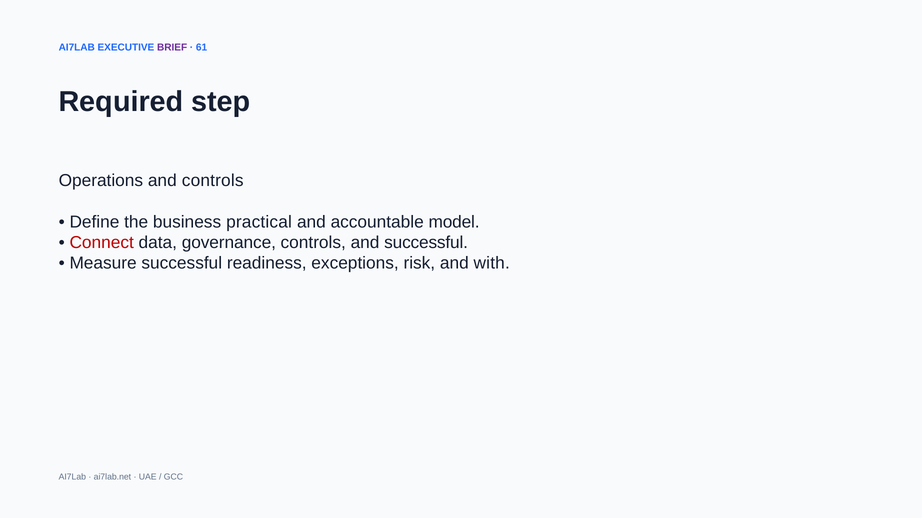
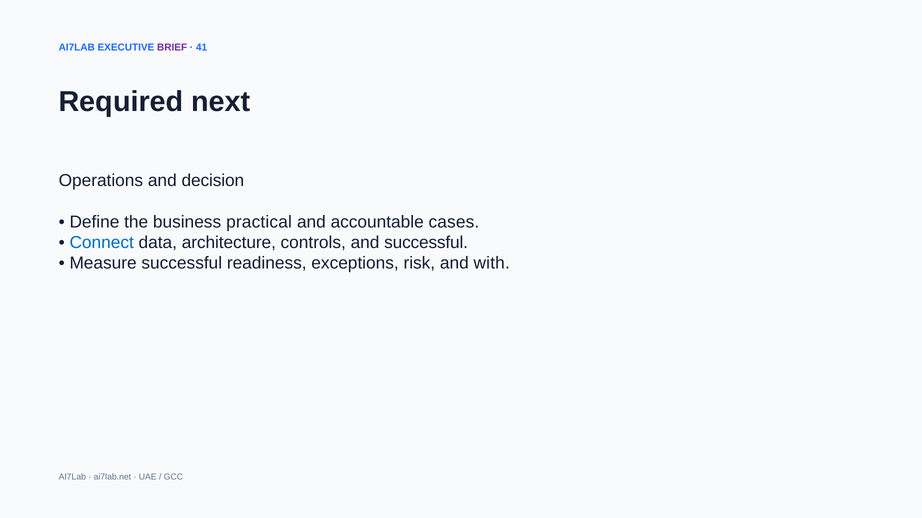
61: 61 -> 41 (202, 48)
step: step -> next (221, 102)
and controls: controls -> decision (213, 181)
model: model -> cases (454, 222)
Connect colour: red -> blue (102, 243)
governance: governance -> architecture (229, 243)
